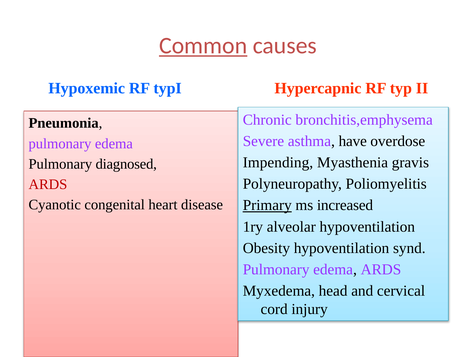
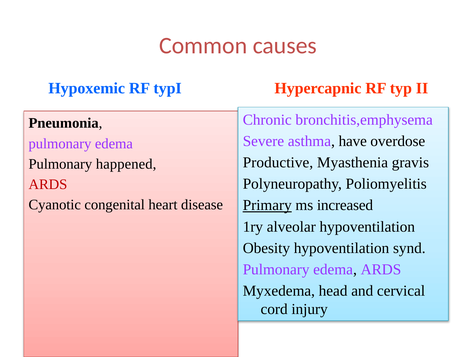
Common underline: present -> none (203, 46)
Impending: Impending -> Productive (278, 162)
diagnosed: diagnosed -> happened (126, 164)
